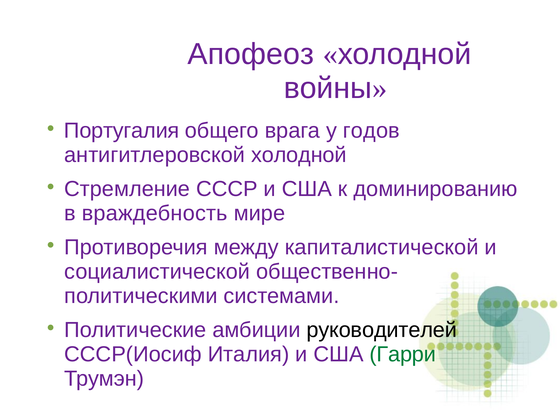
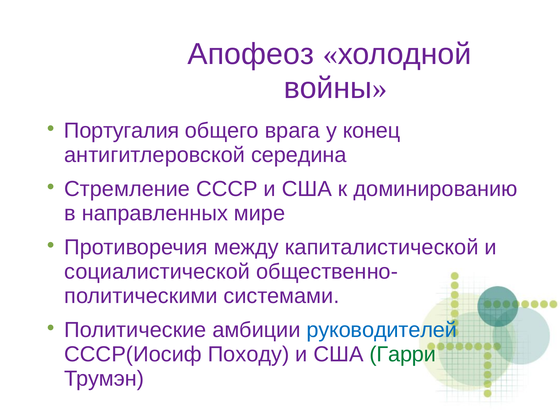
годов: годов -> конец (372, 131)
антигитлеровской холодной: холодной -> середина (299, 155)
враждебность: враждебность -> направленных (155, 213)
руководителей colour: black -> blue (382, 330)
Италия: Италия -> Походу (248, 354)
